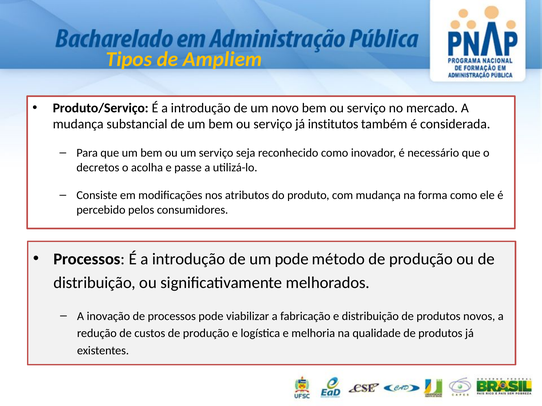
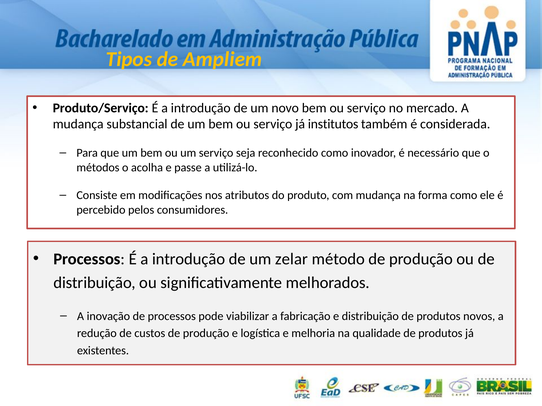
decretos: decretos -> métodos (98, 168)
um pode: pode -> zelar (292, 259)
